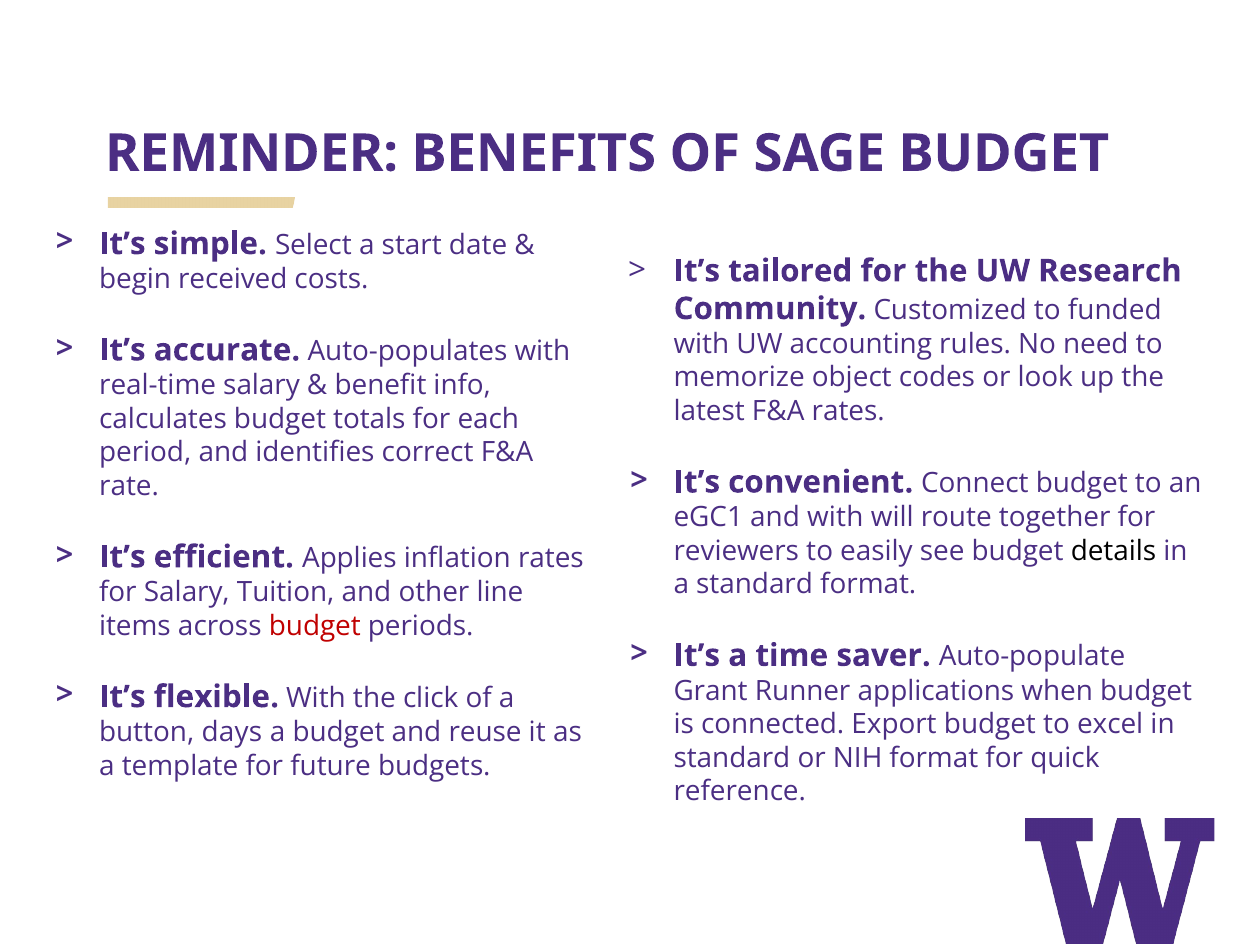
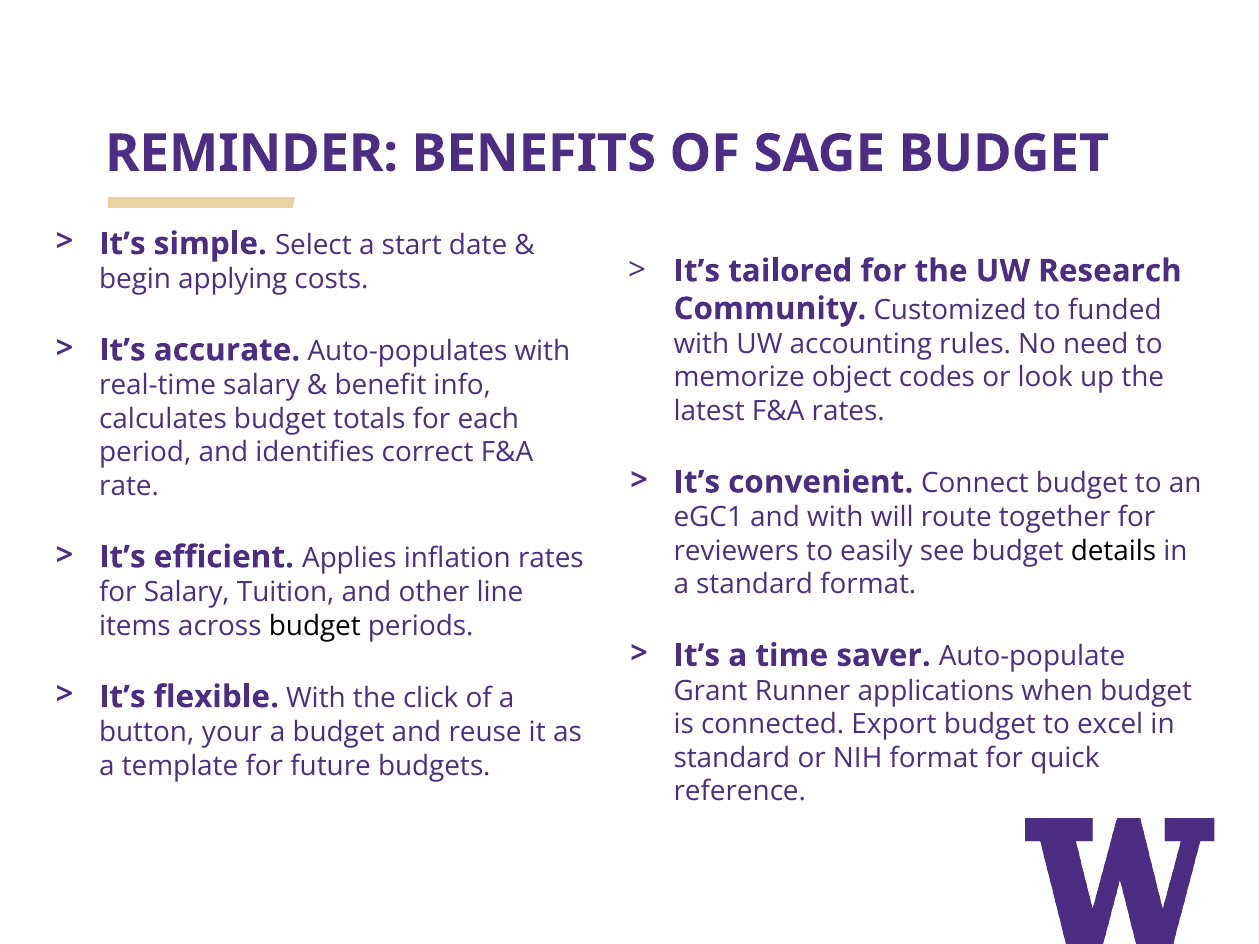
received: received -> applying (233, 279)
budget colour: red -> black (315, 626)
days: days -> your (232, 732)
